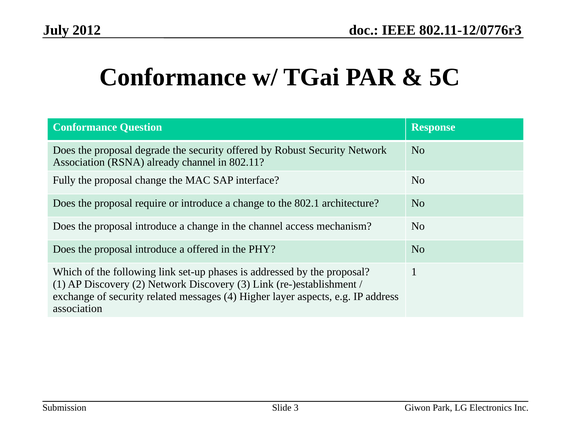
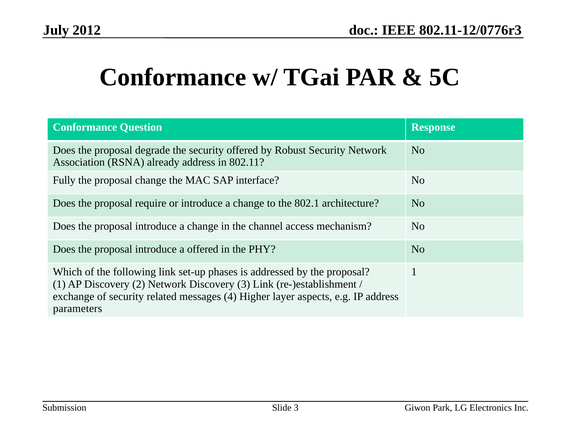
already channel: channel -> address (199, 162)
association: association -> parameters (78, 308)
